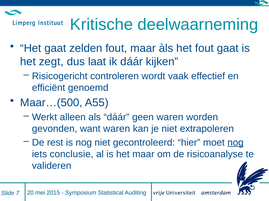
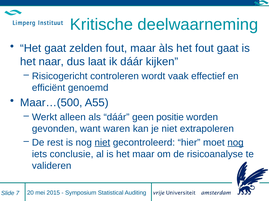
zegt: zegt -> naar (51, 62)
geen waren: waren -> positie (170, 118)
niet underline: none -> present (102, 143)
